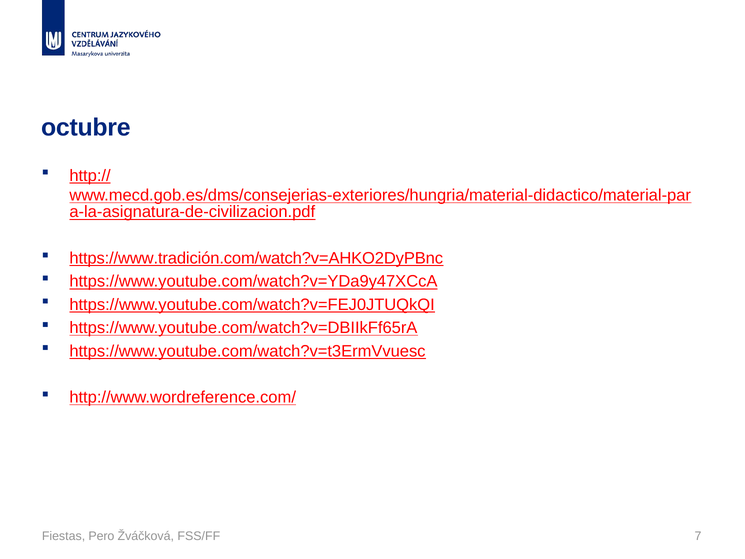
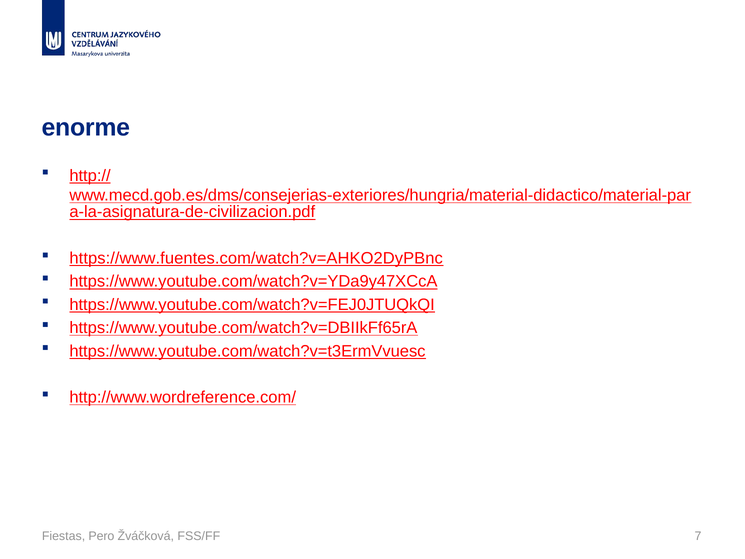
octubre: octubre -> enorme (86, 128)
https://www.tradición.com/watch?v=AHKO2DyPBnc: https://www.tradición.com/watch?v=AHKO2DyPBnc -> https://www.fuentes.com/watch?v=AHKO2DyPBnc (256, 258)
